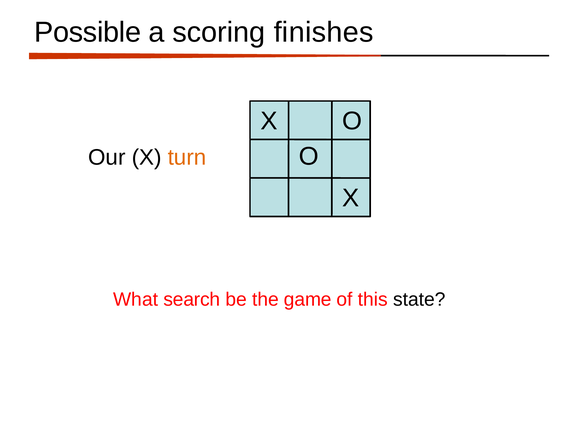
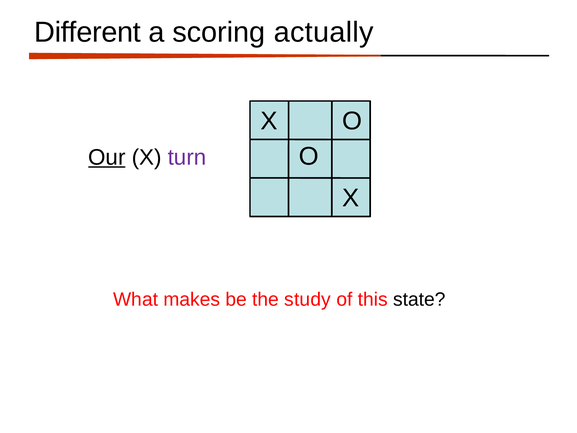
Possible: Possible -> Different (88, 32)
finishes: finishes -> actually (324, 32)
Our underline: none -> present (107, 157)
turn colour: orange -> purple (187, 157)
search: search -> makes (192, 299)
game: game -> study (308, 299)
